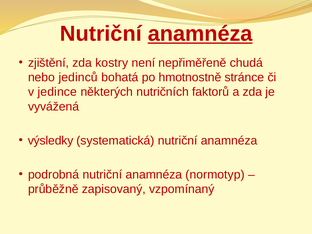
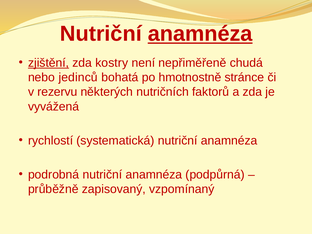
zjištění underline: none -> present (49, 63)
jedince: jedince -> rezervu (57, 92)
výsledky: výsledky -> rychlostí (51, 141)
normotyp: normotyp -> podpůrná (215, 175)
